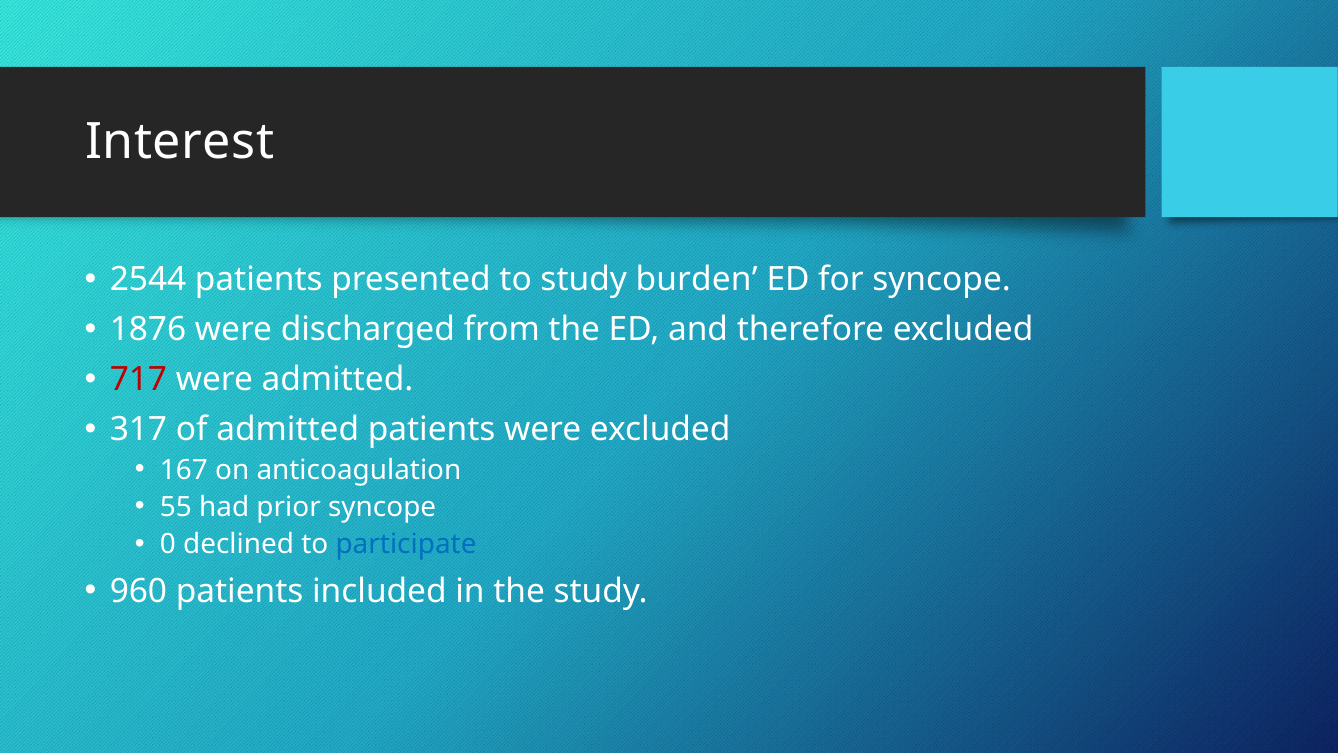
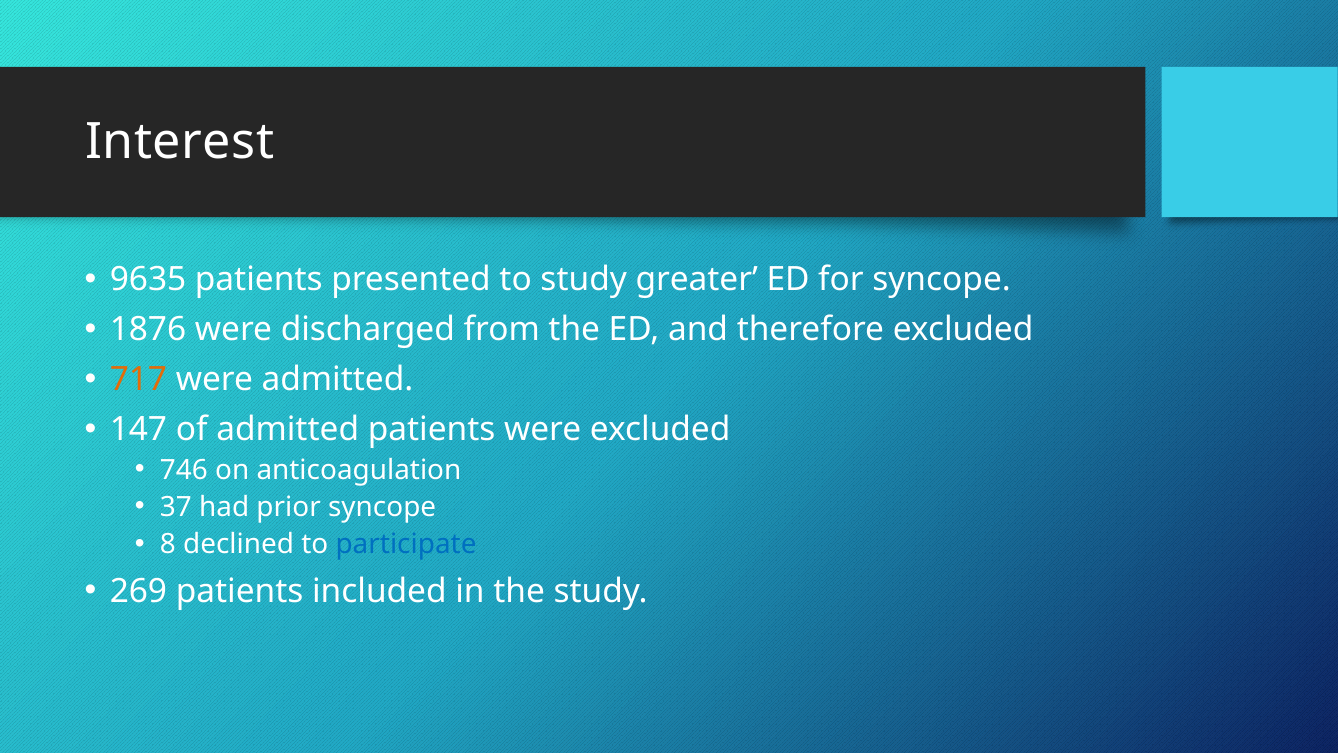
2544: 2544 -> 9635 (148, 279)
burden: burden -> greater (697, 279)
717 colour: red -> orange (138, 379)
317: 317 -> 147 (138, 430)
167: 167 -> 746 (184, 470)
55: 55 -> 37 (176, 507)
0: 0 -> 8 (168, 544)
960: 960 -> 269 (138, 591)
